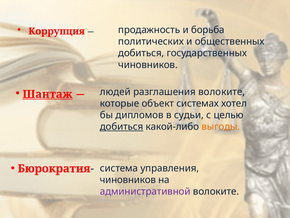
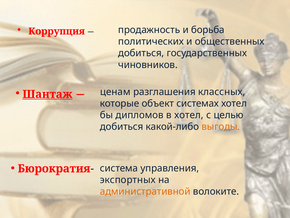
людей: людей -> ценам (115, 92)
разглашения волоките: волоките -> классных (222, 92)
в судьи: судьи -> хотел (189, 115)
добиться underline: present -> none (122, 126)
чиновников: чиновников -> экспортных (128, 180)
административной colour: purple -> orange (145, 191)
